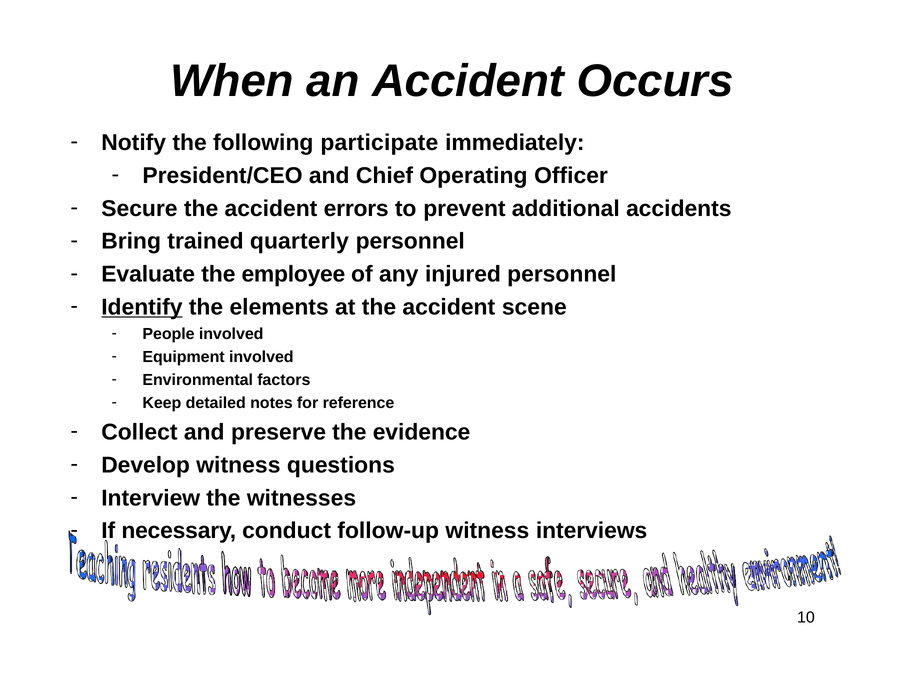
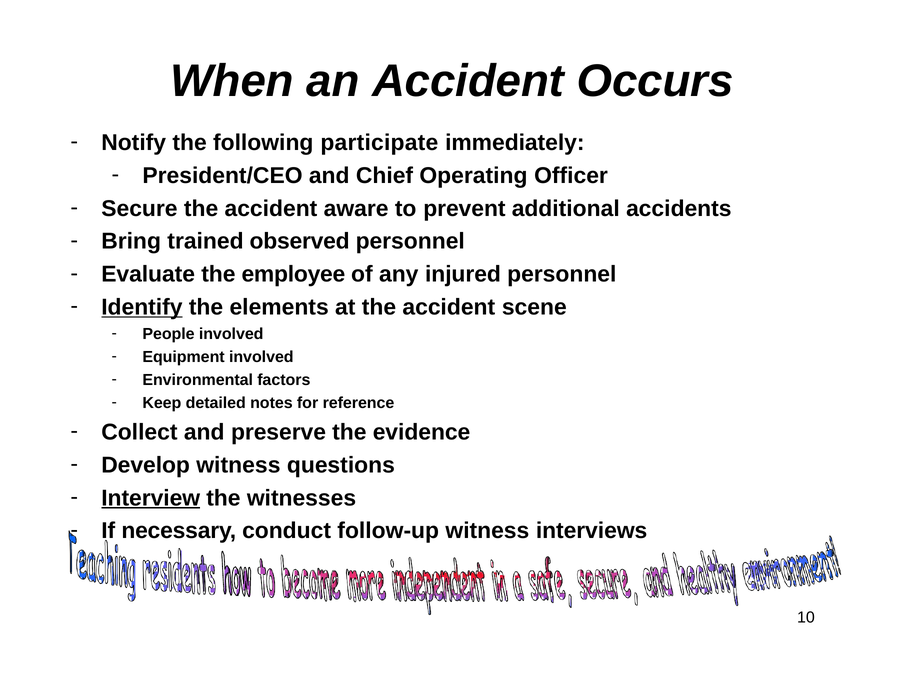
errors: errors -> aware (356, 209)
quarterly: quarterly -> observed (300, 242)
Interview underline: none -> present (151, 498)
